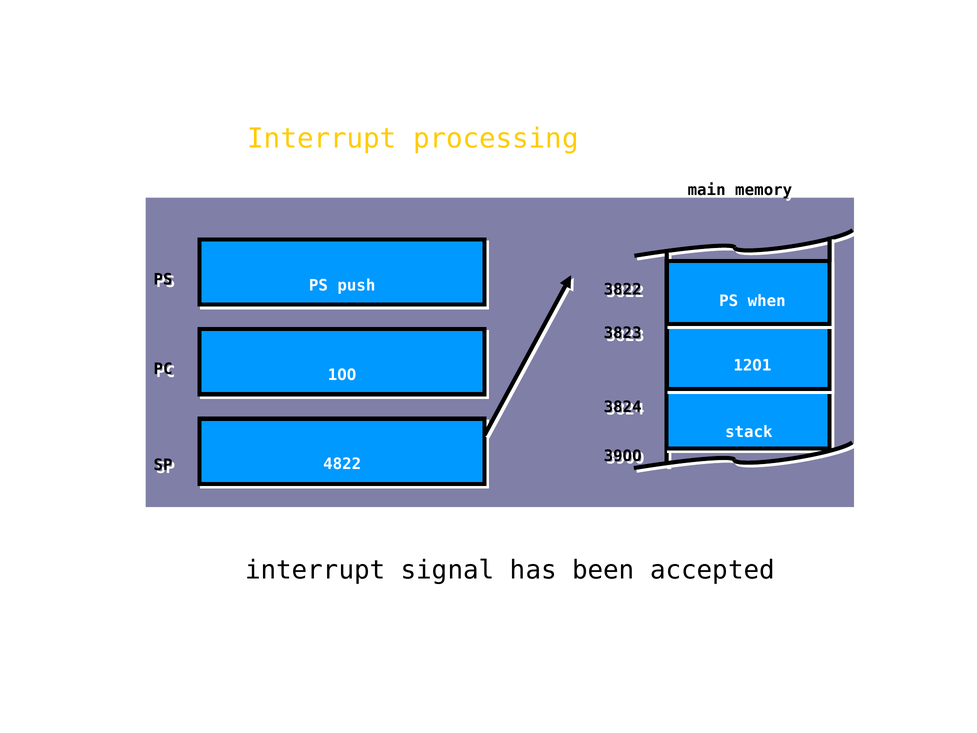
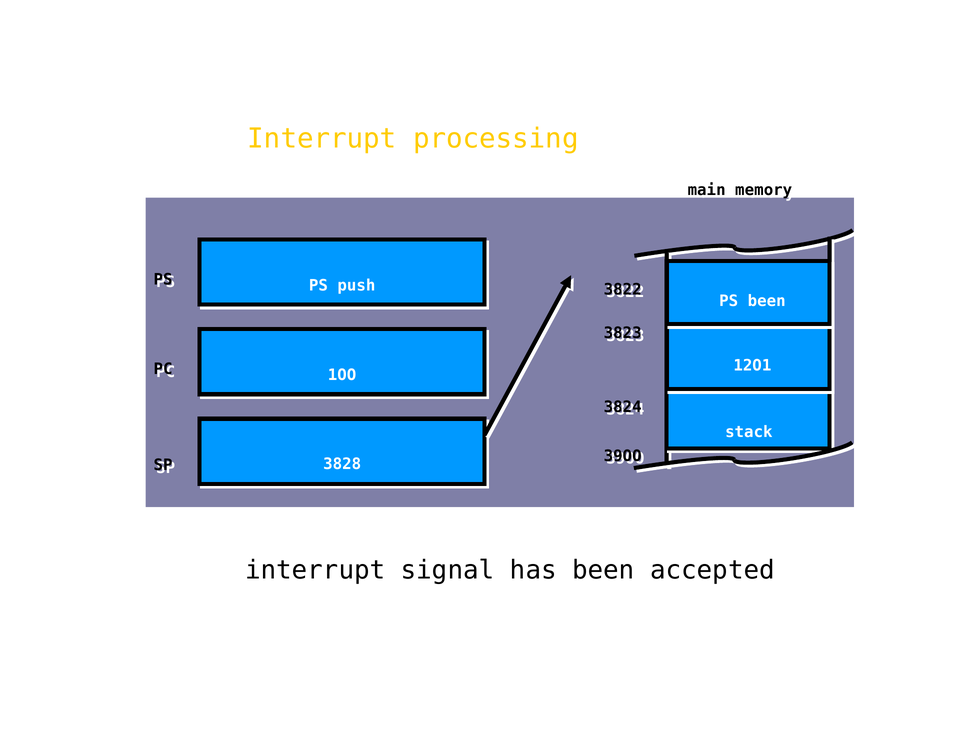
PS when: when -> been (767, 301)
4822: 4822 -> 3828 (342, 464)
